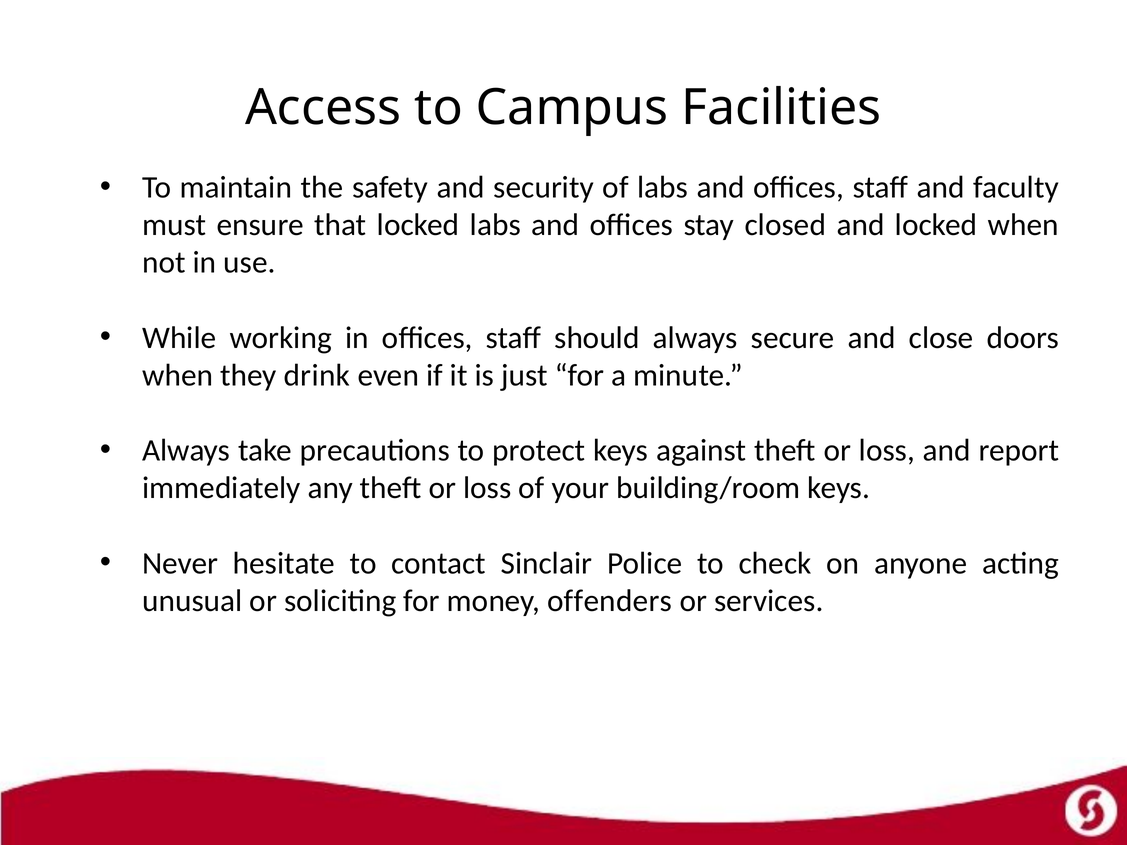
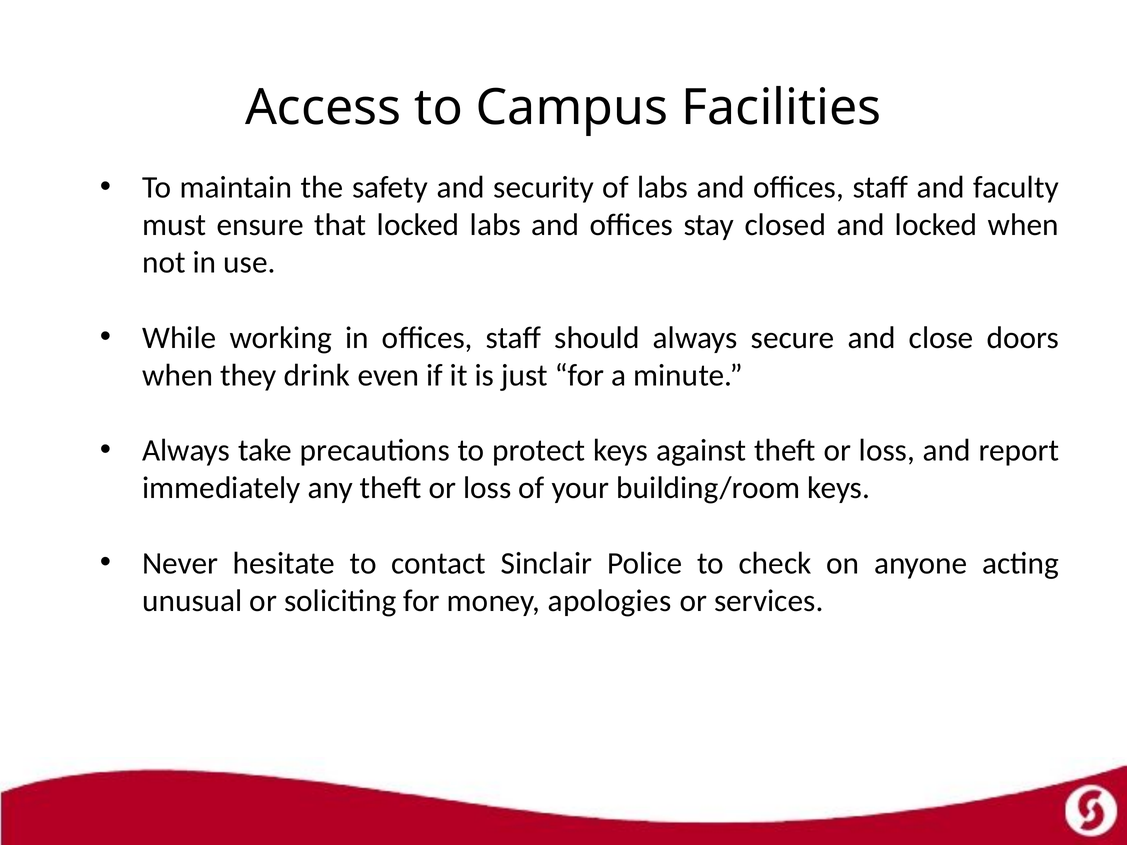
offenders: offenders -> apologies (610, 601)
